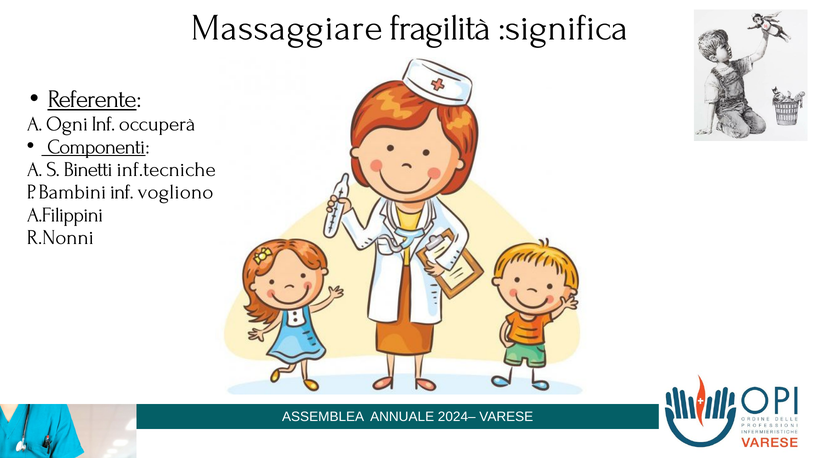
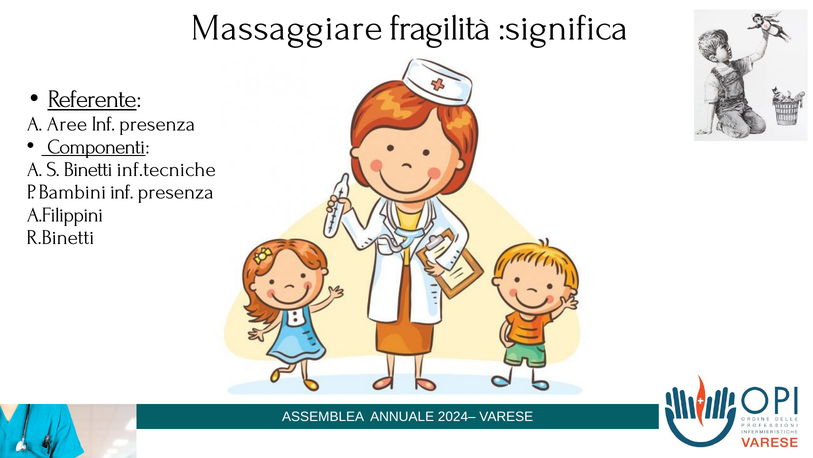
Ogni: Ogni -> Aree (67, 124)
occuperà: occuperà -> presenza (157, 124)
vogliono: vogliono -> presenza (176, 192)
R.Nonni: R.Nonni -> R.Binetti (60, 237)
